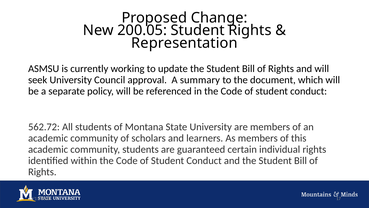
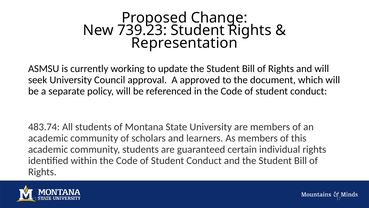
200.05: 200.05 -> 739.23 (142, 30)
summary: summary -> approved (200, 80)
562.72: 562.72 -> 483.74 (44, 127)
